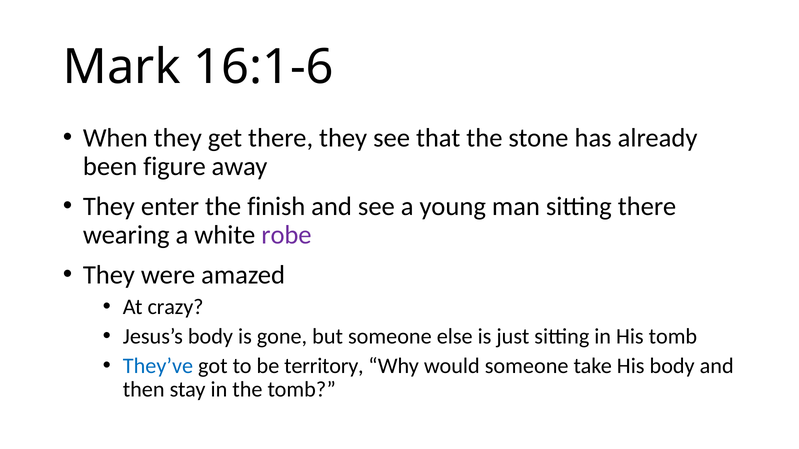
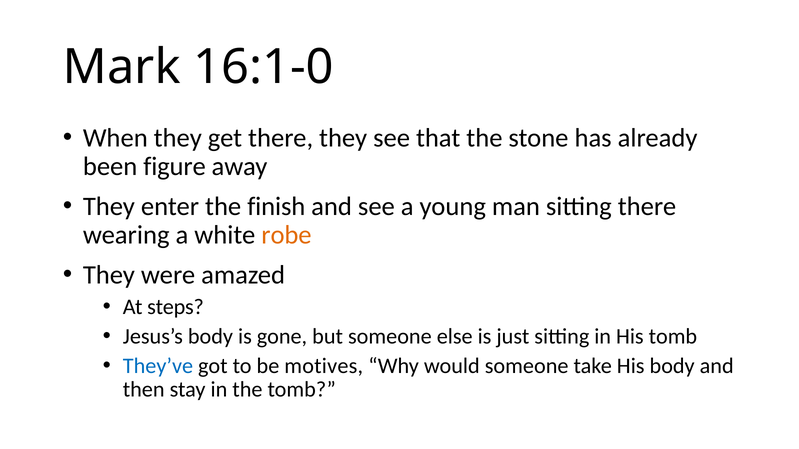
16:1-6: 16:1-6 -> 16:1-0 (264, 67)
robe colour: purple -> orange (286, 235)
crazy: crazy -> steps (176, 307)
territory: territory -> motives (324, 366)
